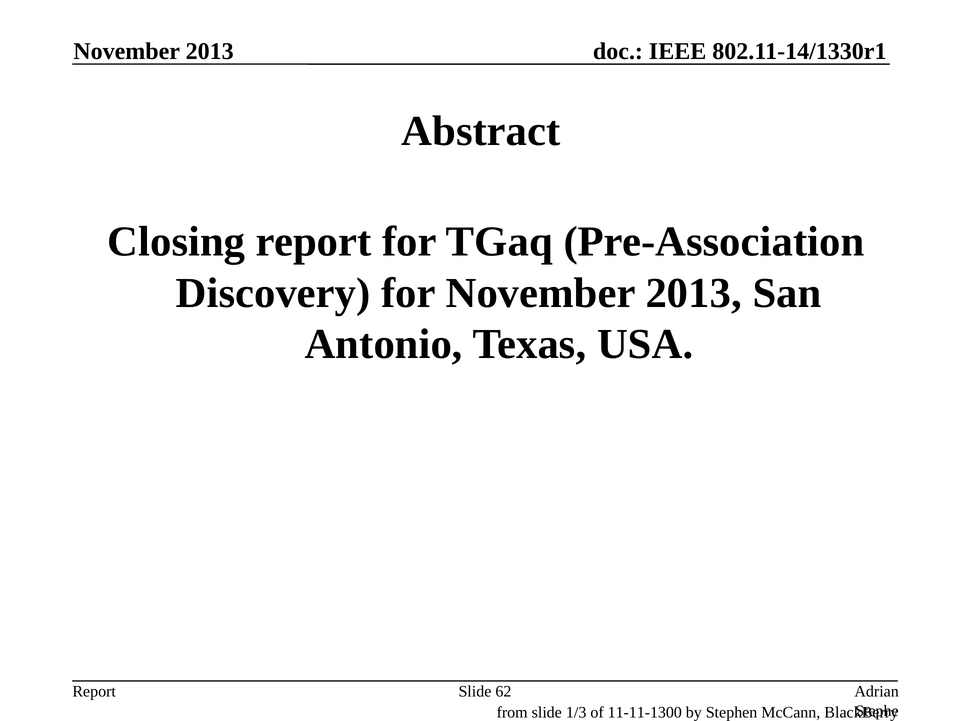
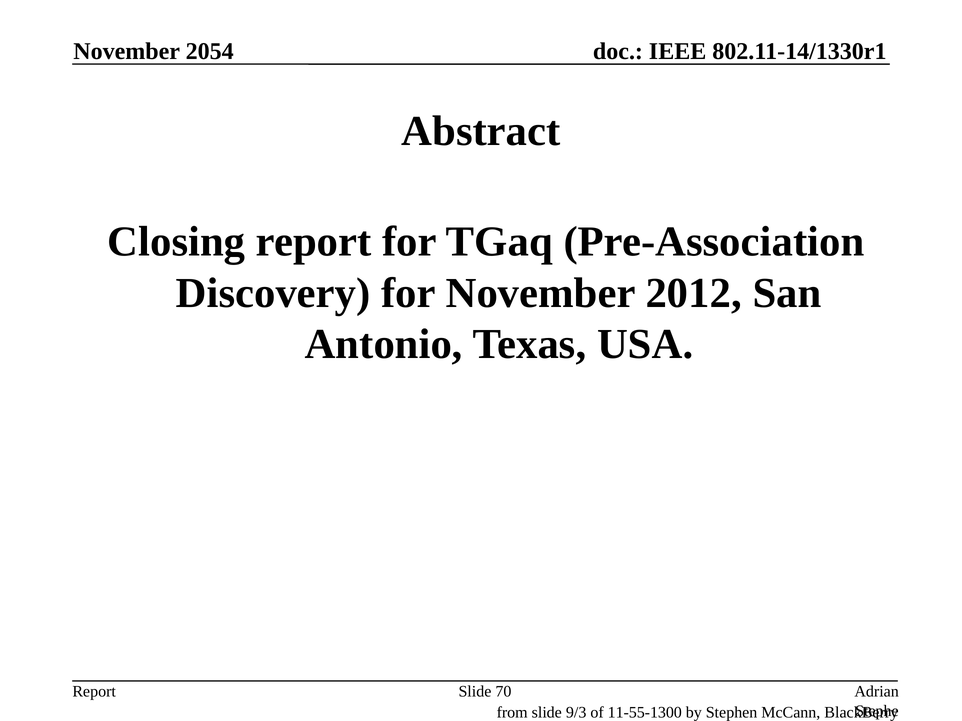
2013: 2013 -> 2054 (210, 51)
for November 2013: 2013 -> 2012 (694, 293)
62: 62 -> 70 (503, 692)
1/3: 1/3 -> 9/3 (576, 713)
11-11-1300: 11-11-1300 -> 11-55-1300 (645, 713)
